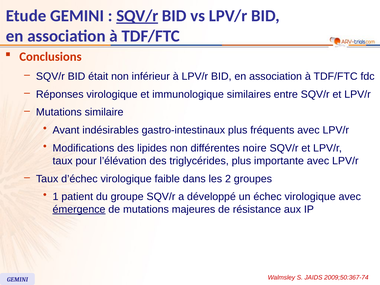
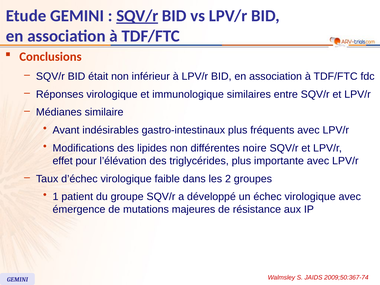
Mutations: Mutations -> Médianes (59, 112)
taux: taux -> effet (63, 161)
émergence underline: present -> none (79, 209)
